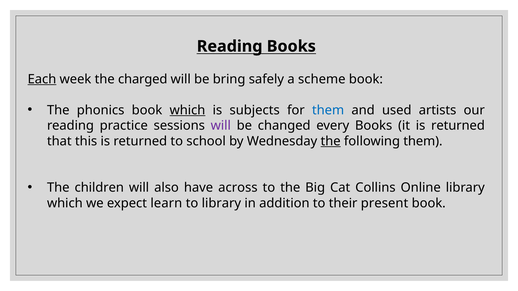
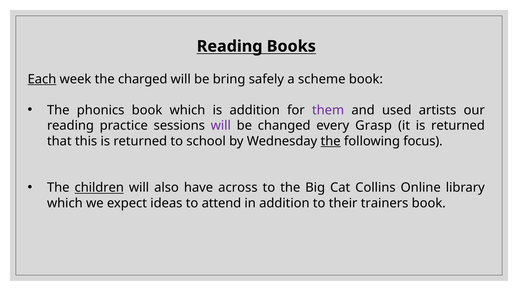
which underline: present -> none (187, 110)
is subjects: subjects -> addition (255, 110)
them colour: blue -> purple (328, 110)
every Books: Books -> Grasp (374, 126)
following them: them -> focus (423, 141)
children underline: none -> present (99, 188)
learn: learn -> ideas (166, 203)
to library: library -> attend (221, 203)
present: present -> trainers (385, 203)
